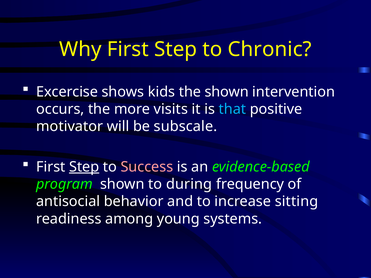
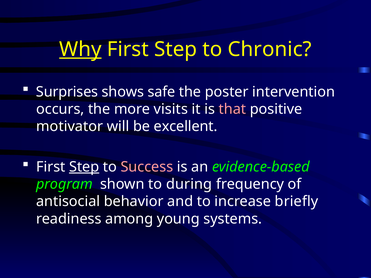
Why underline: none -> present (80, 49)
Excercise: Excercise -> Surprises (67, 92)
kids: kids -> safe (162, 92)
the shown: shown -> poster (227, 92)
that colour: light blue -> pink (232, 109)
subscale: subscale -> excellent (186, 127)
sitting: sitting -> briefly (297, 202)
